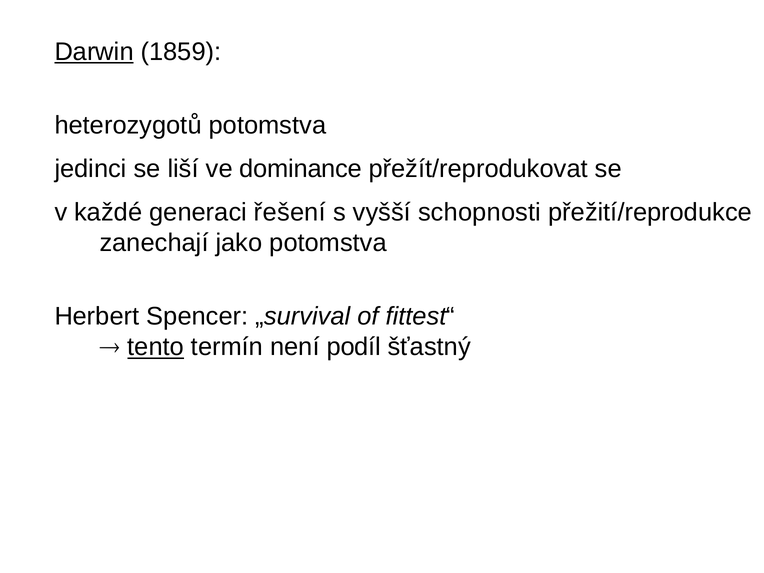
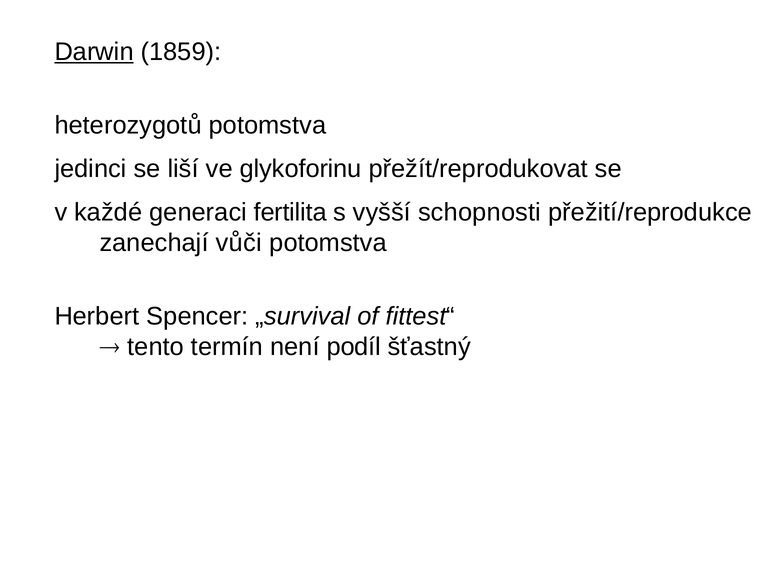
dominance: dominance -> glykoforinu (301, 169)
řešení: řešení -> fertilita (290, 212)
jako: jako -> vůči (239, 243)
tento underline: present -> none (156, 347)
